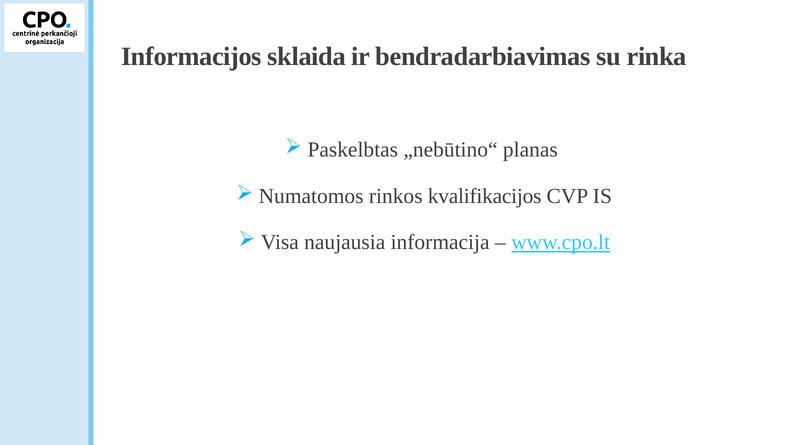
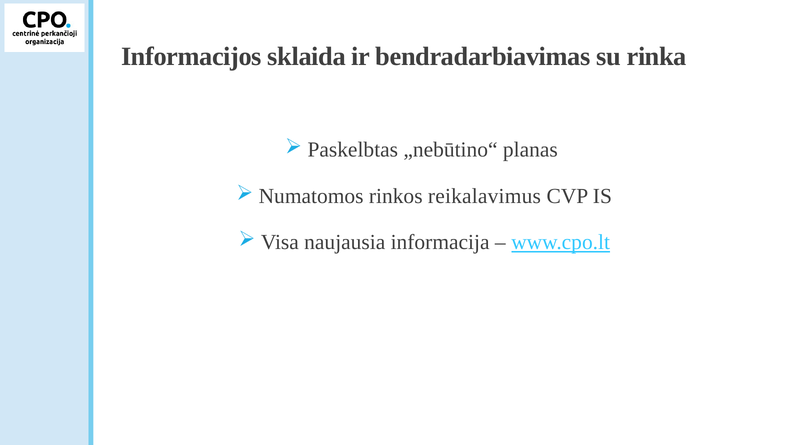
kvalifikacijos: kvalifikacijos -> reikalavimus (484, 196)
